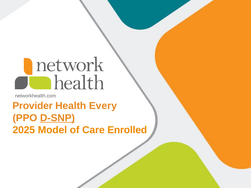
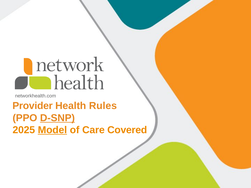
Every: Every -> Rules (103, 106)
Model underline: none -> present (52, 130)
Enrolled: Enrolled -> Covered (127, 130)
